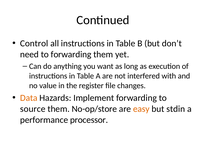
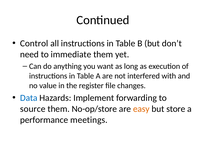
to forwarding: forwarding -> immediate (71, 54)
Data colour: orange -> blue (29, 97)
stdin: stdin -> store (176, 108)
processor: processor -> meetings (89, 119)
